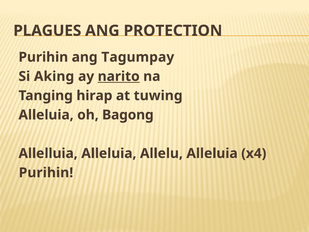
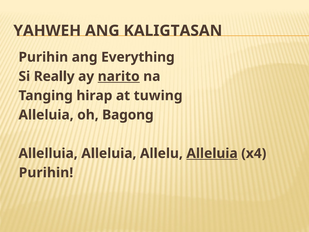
PLAGUES: PLAGUES -> YAHWEH (47, 31)
PROTECTION: PROTECTION -> KALIGTASAN (173, 31)
Tagumpay: Tagumpay -> Everything (138, 57)
Aking: Aking -> Really (54, 76)
Alleluia underline: none -> present (212, 153)
